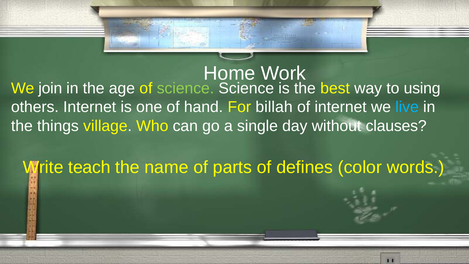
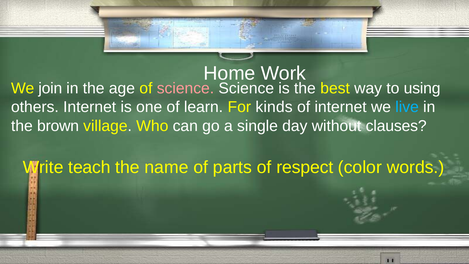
science colour: light green -> pink (185, 88)
hand: hand -> learn (204, 107)
billah: billah -> kinds (274, 107)
things: things -> brown (58, 126)
defines: defines -> respect (305, 167)
